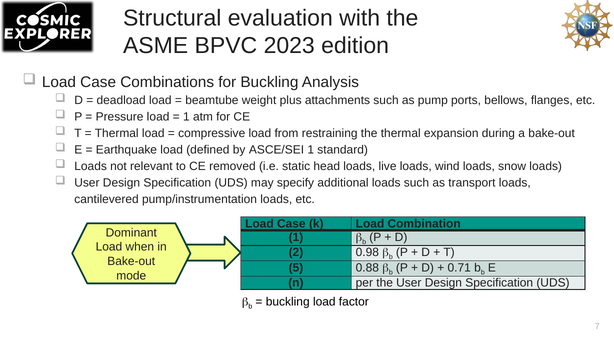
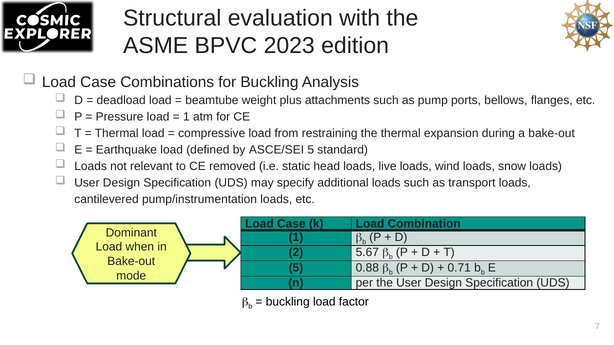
ASCE/SEI 1: 1 -> 5 (311, 150)
0.98: 0.98 -> 5.67 (367, 253)
